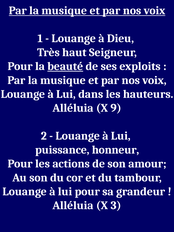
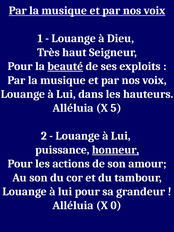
9: 9 -> 5 (116, 108)
honneur underline: none -> present (116, 150)
3: 3 -> 0 (116, 205)
